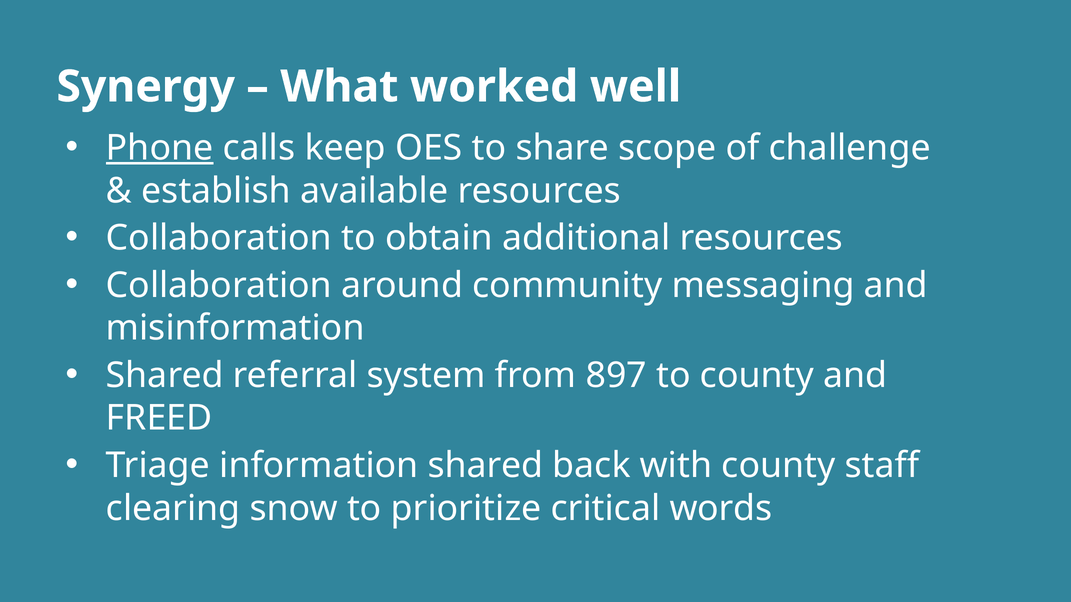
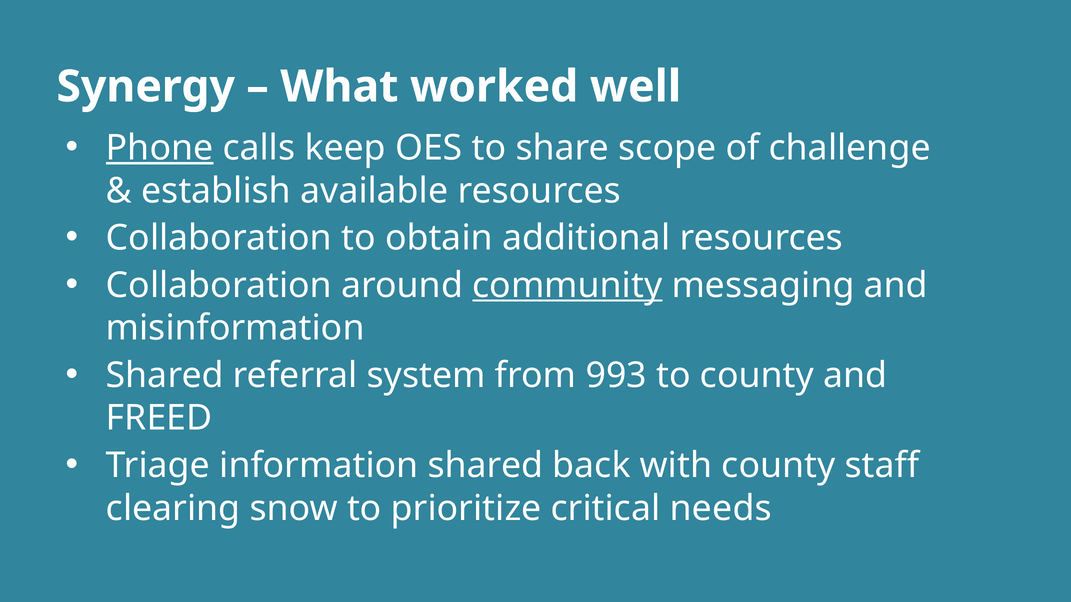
community underline: none -> present (567, 286)
897: 897 -> 993 (616, 376)
words: words -> needs (721, 509)
